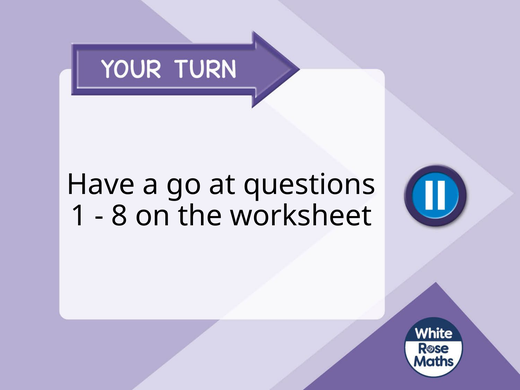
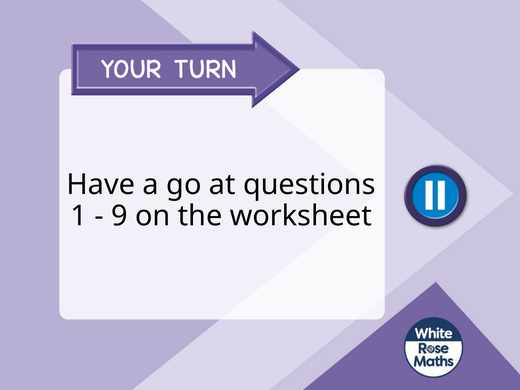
8: 8 -> 9 (119, 216)
